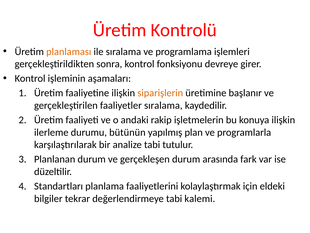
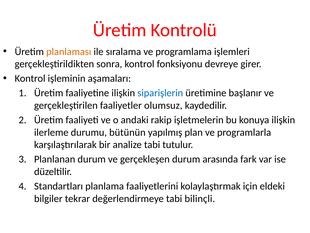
siparişlerin colour: orange -> blue (160, 93)
faaliyetler sıralama: sıralama -> olumsuz (163, 105)
kalemi: kalemi -> bilinçli (200, 198)
